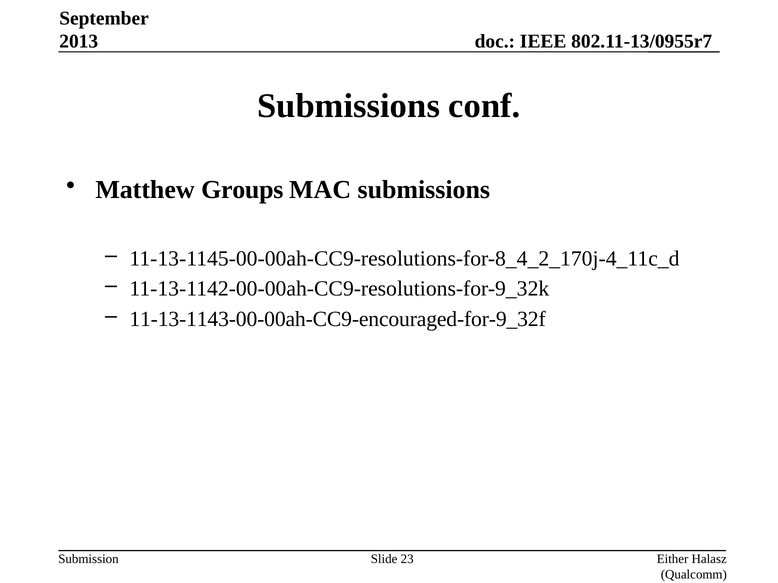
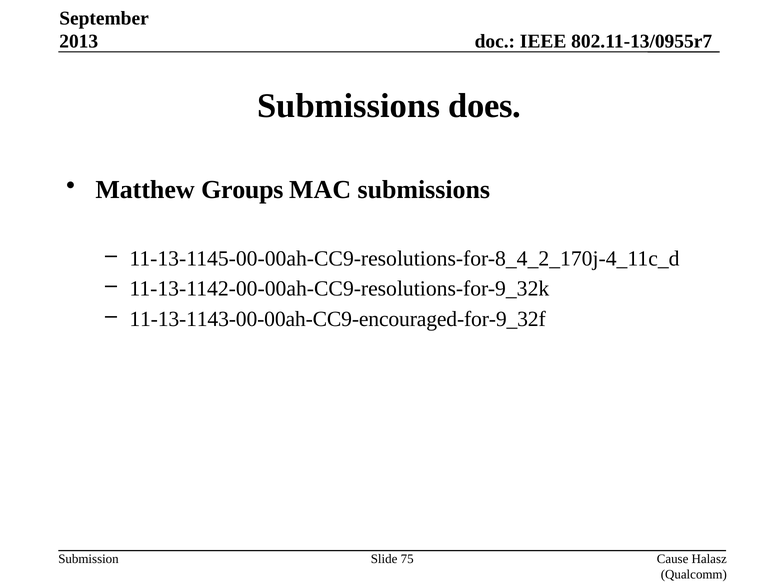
conf: conf -> does (485, 106)
23: 23 -> 75 (407, 560)
Either: Either -> Cause (673, 560)
